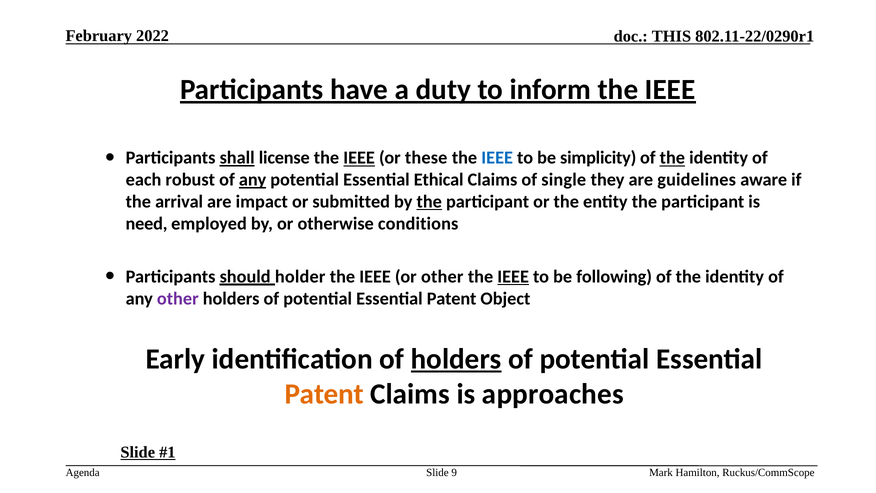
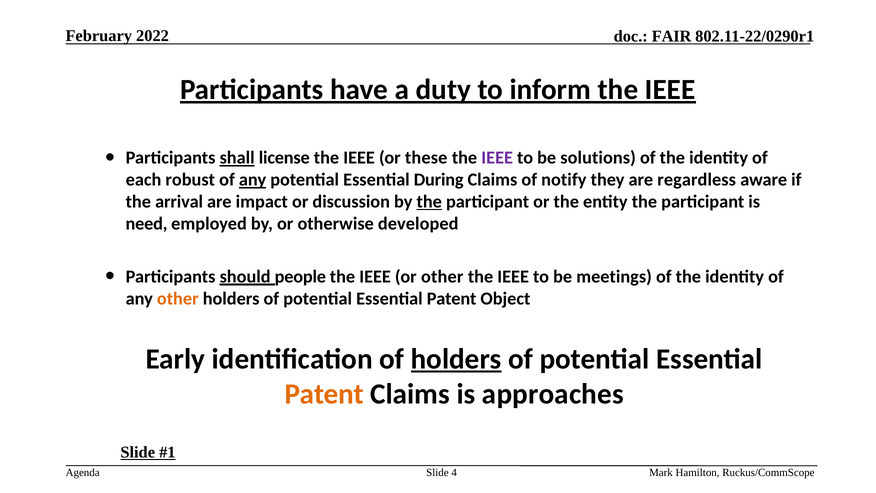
THIS: THIS -> FAIR (672, 37)
IEEE underline: present -> none (359, 158)
IEEE colour: blue -> purple (497, 158)
simplicity: simplicity -> solutions (598, 158)
the underline: present -> none (672, 158)
Ethical: Ethical -> During (439, 180)
single: single -> notify (564, 180)
guidelines: guidelines -> regardless (697, 180)
submitted: submitted -> discussion (351, 202)
conditions: conditions -> developed (418, 224)
holder: holder -> people (300, 277)
IEEE underline: present -> none (513, 277)
following: following -> meetings (614, 277)
other colour: purple -> orange (178, 298)
9: 9 -> 4 (454, 473)
